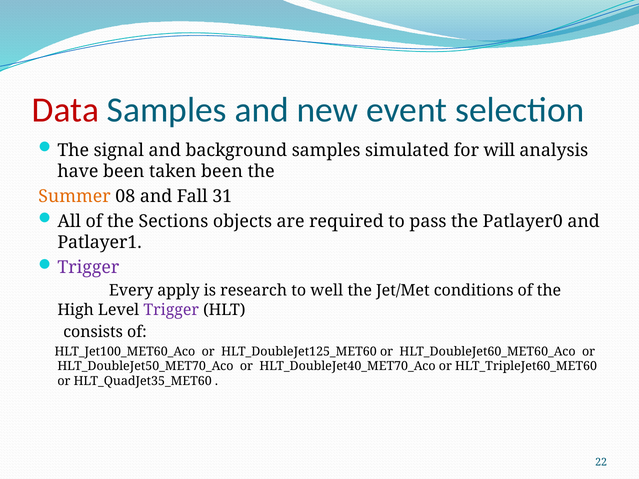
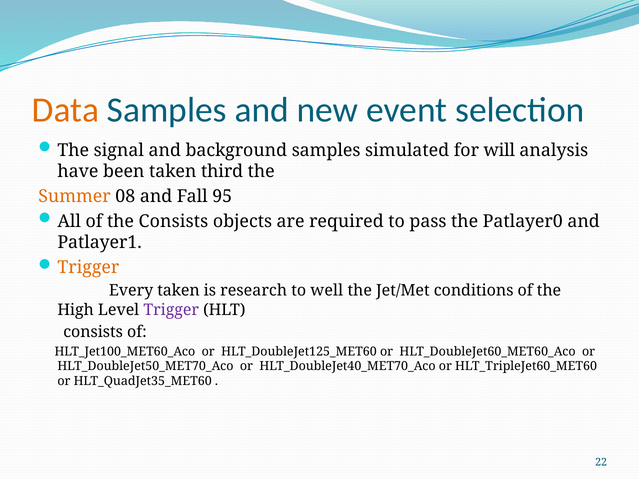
Data colour: red -> orange (65, 110)
taken been: been -> third (222, 172)
31: 31 -> 95 (222, 196)
the Sections: Sections -> Consists (173, 221)
Trigger colour: purple -> orange (88, 268)
Every apply: apply -> taken (178, 291)
